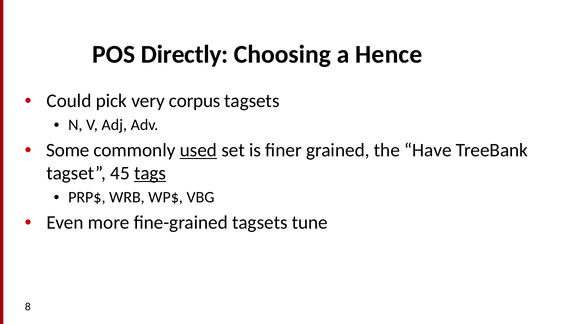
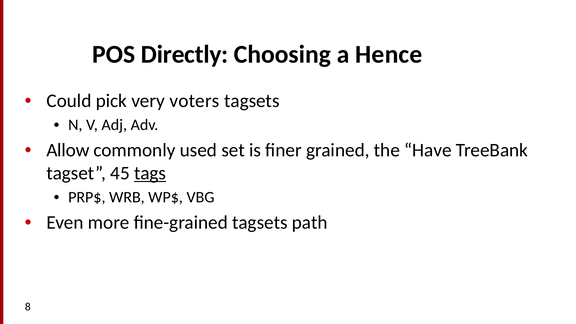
corpus: corpus -> voters (194, 101)
Some: Some -> Allow (68, 150)
used underline: present -> none (198, 150)
tune: tune -> path (310, 223)
